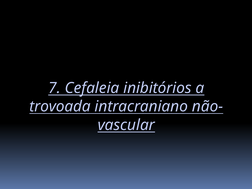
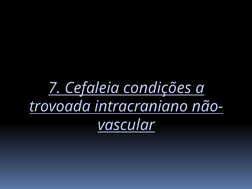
inibitórios: inibitórios -> condições (157, 88)
